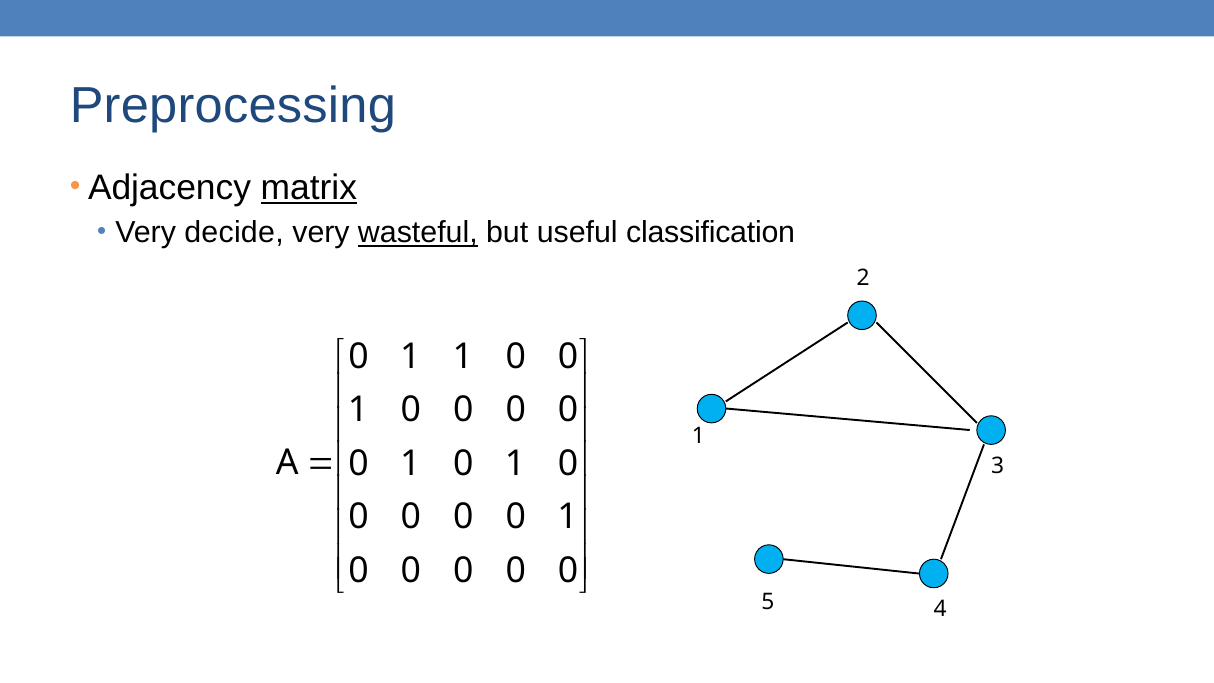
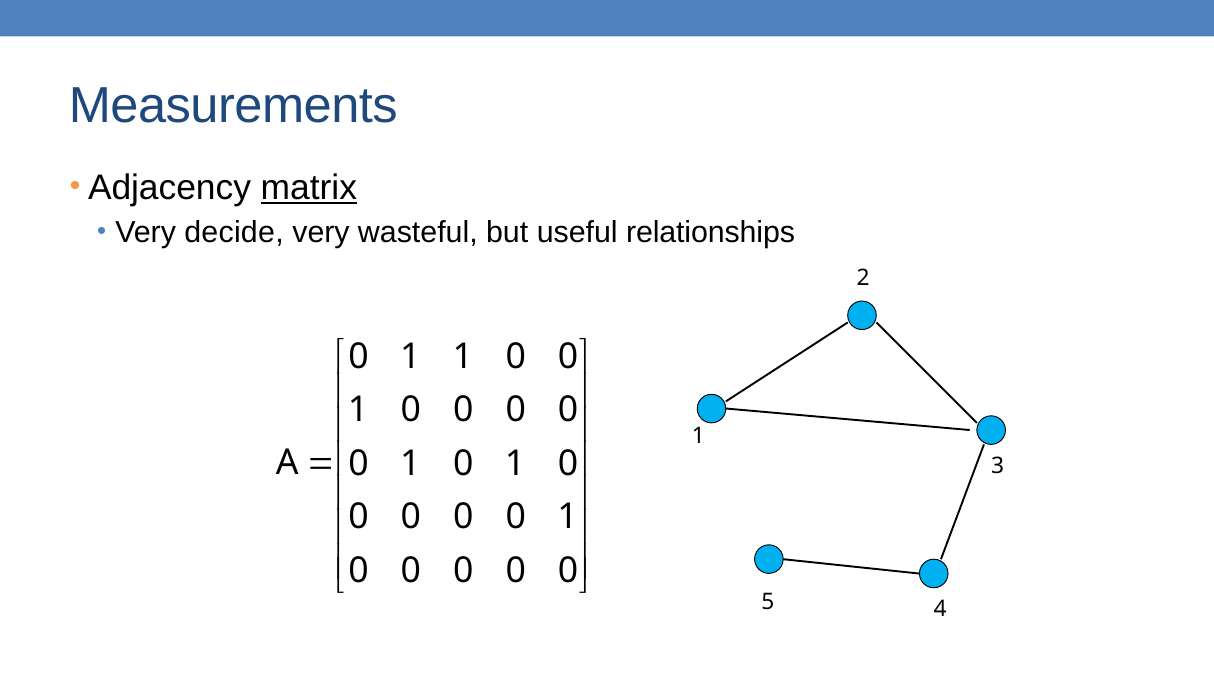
Preprocessing: Preprocessing -> Measurements (233, 106)
wasteful underline: present -> none (418, 233)
classification: classification -> relationships (711, 233)
